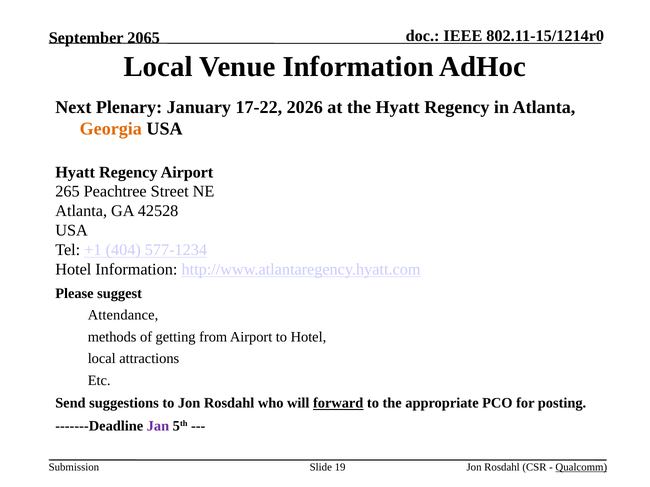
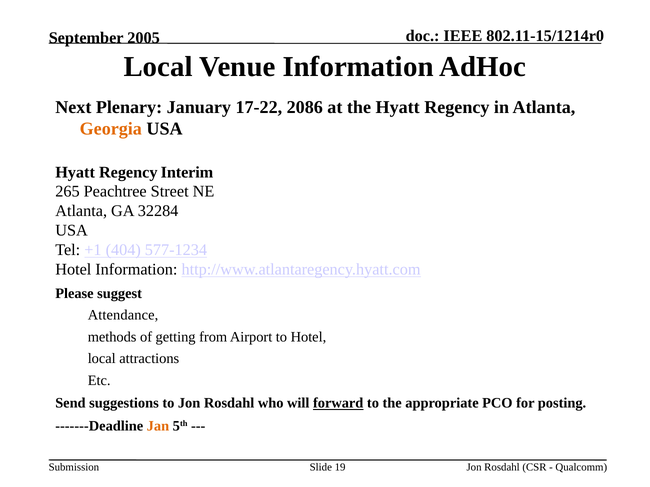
2065: 2065 -> 2005 (144, 38)
2026: 2026 -> 2086 (305, 107)
Regency Airport: Airport -> Interim (187, 172)
42528: 42528 -> 32284 (158, 211)
Jan colour: purple -> orange (158, 426)
Qualcomm underline: present -> none (581, 468)
